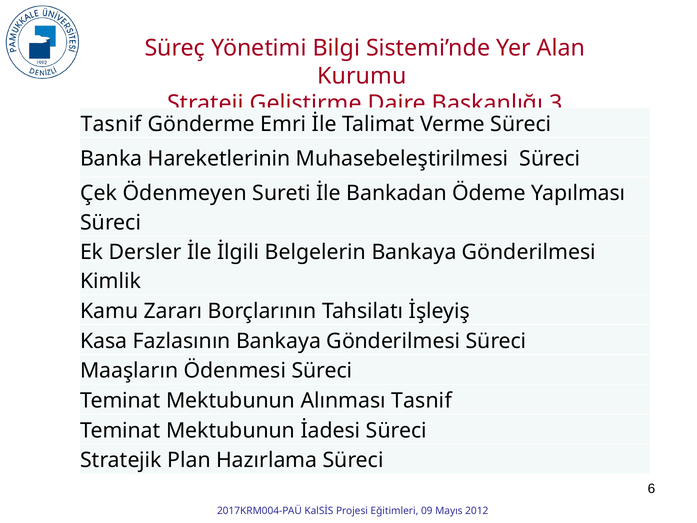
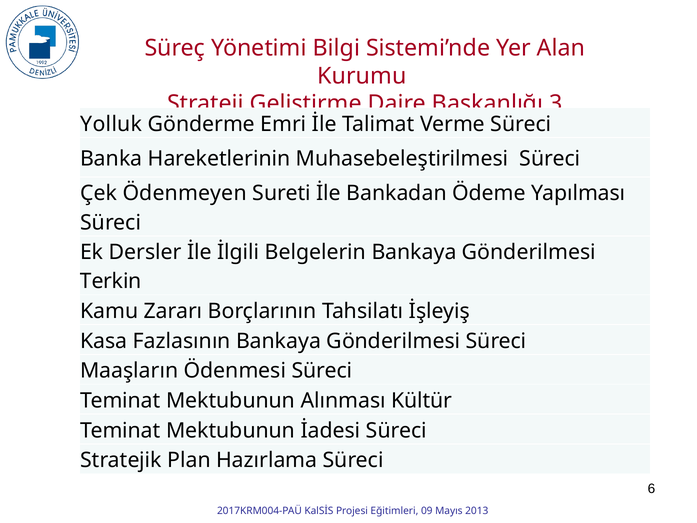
Tasnif: Tasnif -> Yolluk (111, 124)
Kimlik: Kimlik -> Terkin (111, 281)
Alınması Tasnif: Tasnif -> Kültür (422, 400)
2012: 2012 -> 2013 (477, 511)
